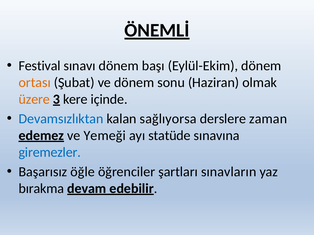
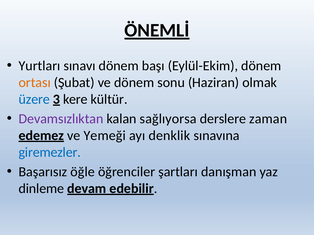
Festival: Festival -> Yurtları (39, 66)
üzere colour: orange -> blue (34, 99)
içinde: içinde -> kültür (109, 99)
Devamsızlıktan colour: blue -> purple (61, 119)
statüde: statüde -> denklik (169, 136)
sınavların: sınavların -> danışman (229, 172)
bırakma: bırakma -> dinleme (41, 189)
